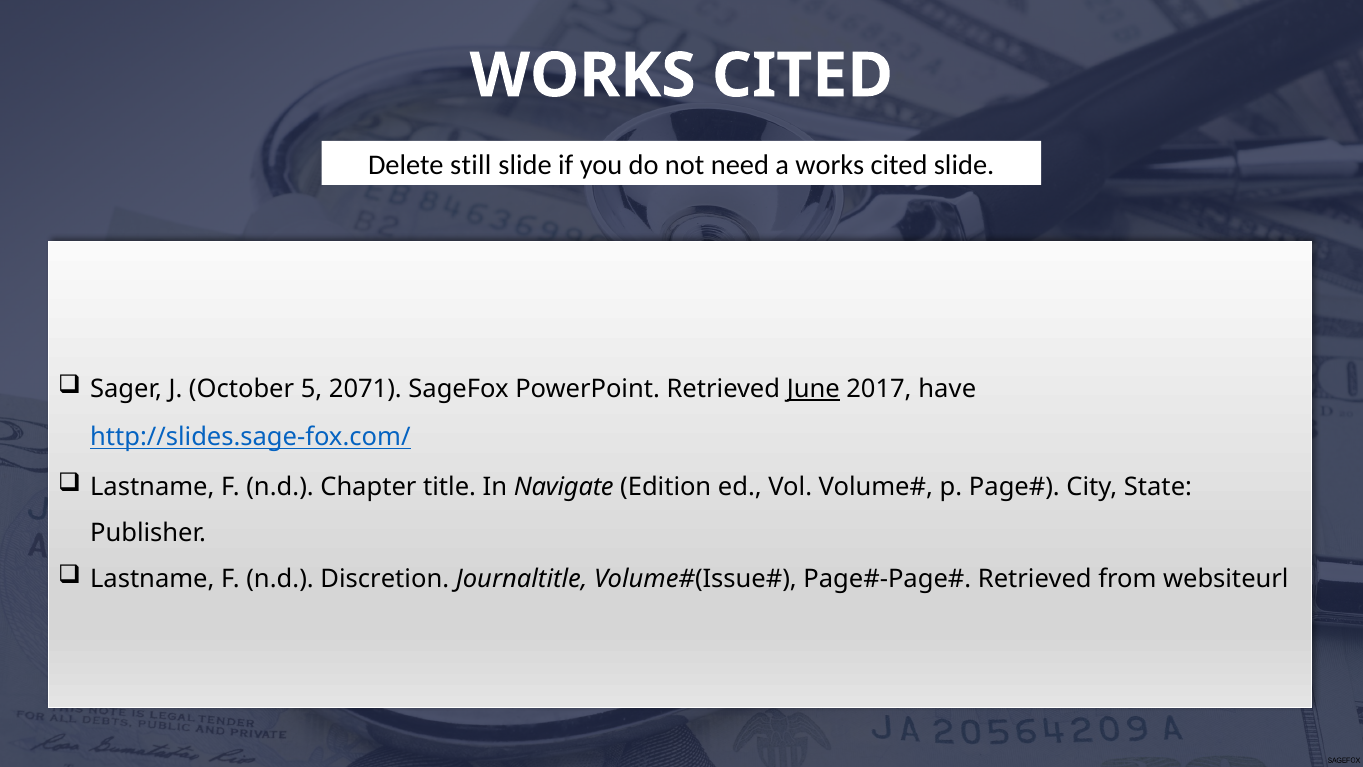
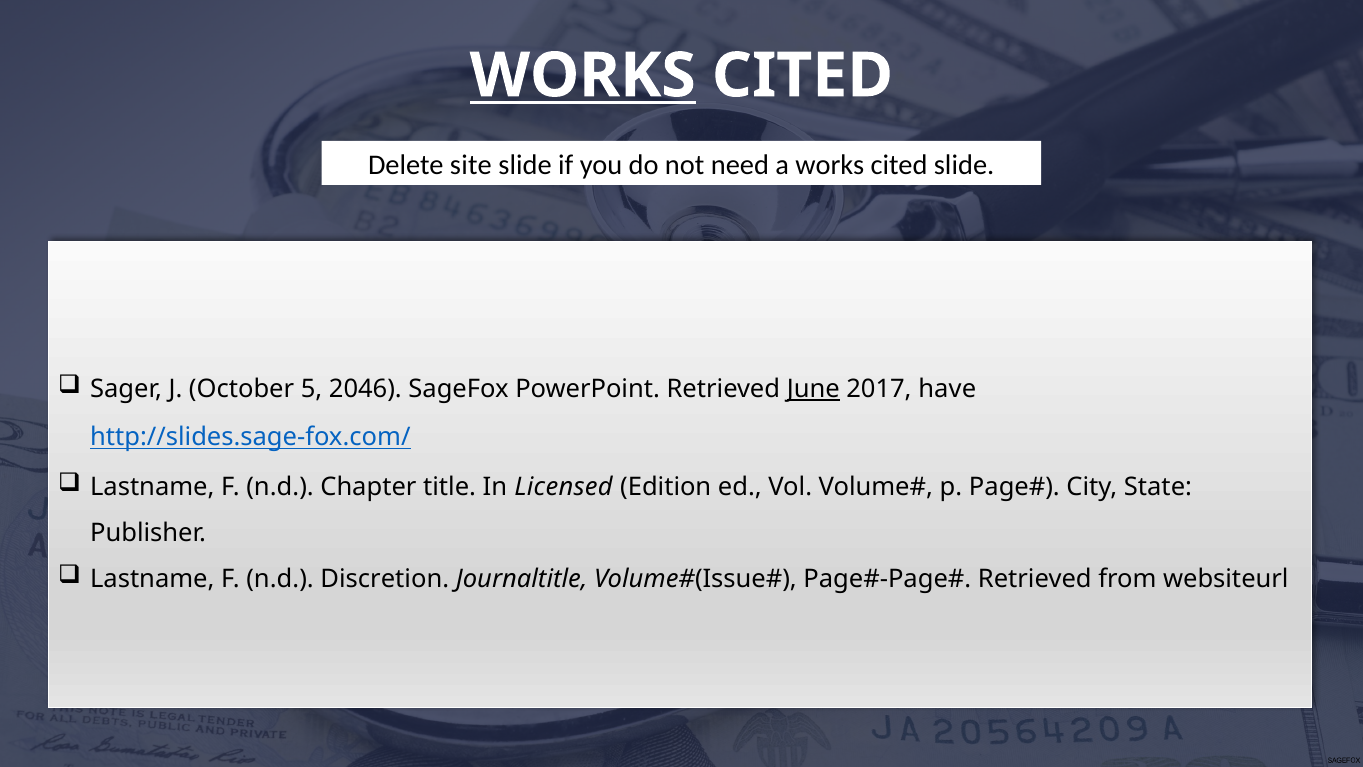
WORKS underline: none -> present (583, 76)
still: still -> site (471, 165)
2071: 2071 -> 2046 (365, 389)
Navigate: Navigate -> Licensed (564, 487)
